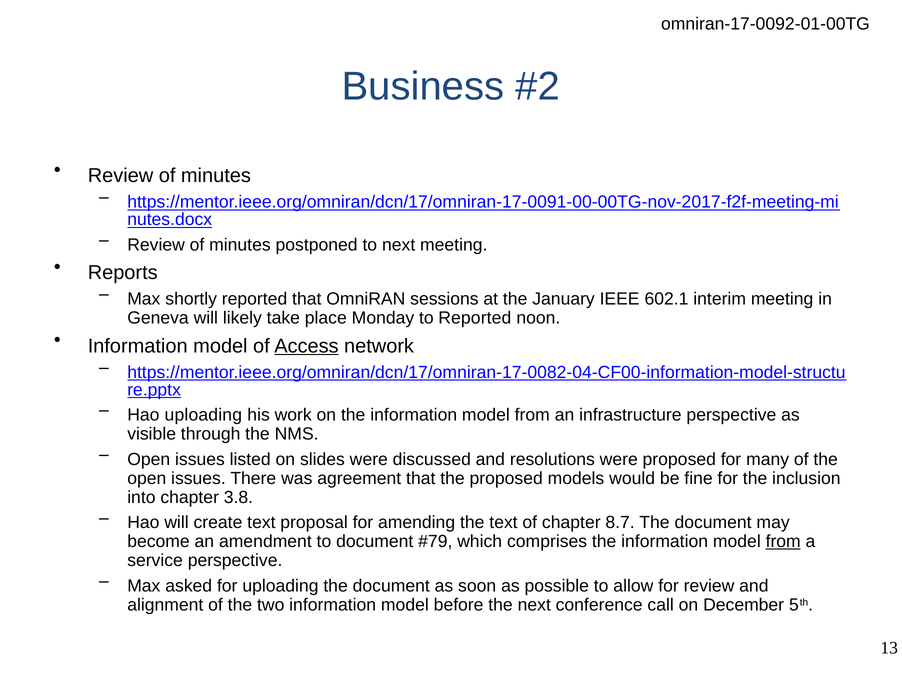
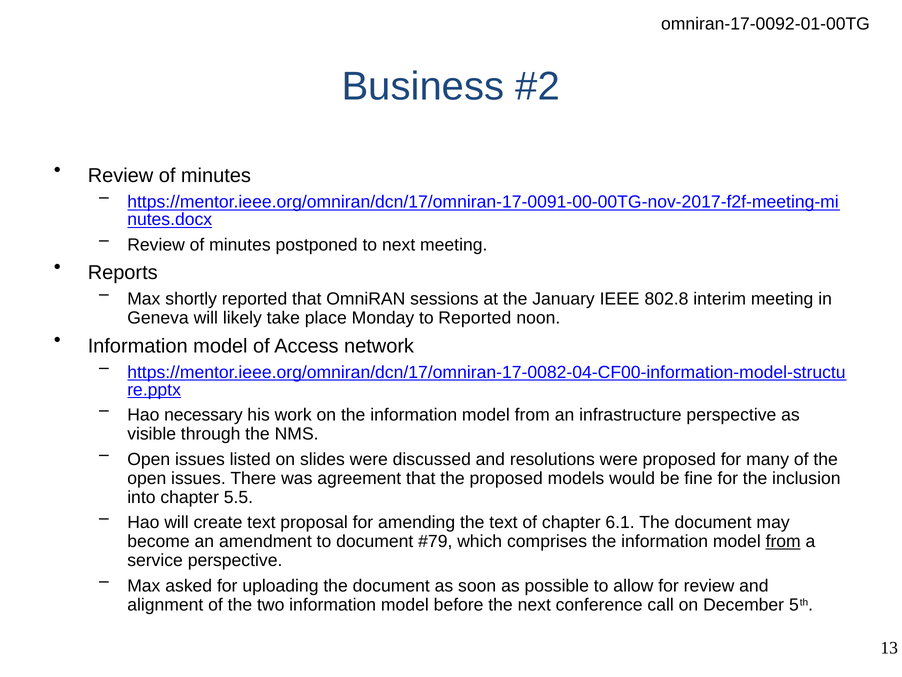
602.1: 602.1 -> 802.8 (666, 299)
Access underline: present -> none (306, 346)
Hao uploading: uploading -> necessary (203, 415)
3.8: 3.8 -> 5.5 (238, 497)
8.7: 8.7 -> 6.1 (620, 522)
